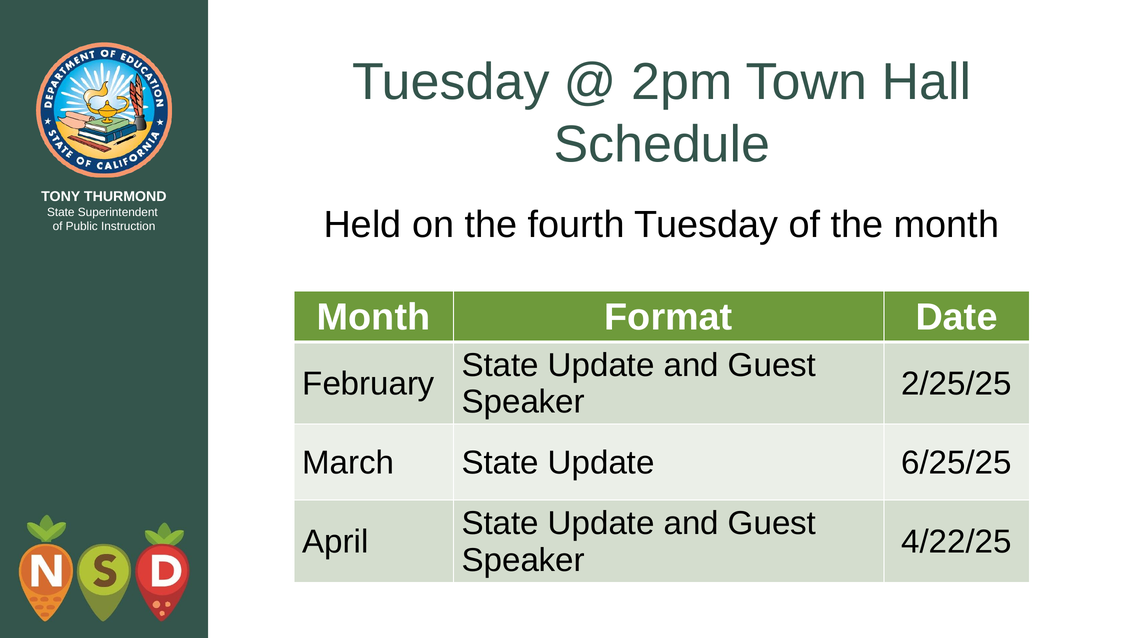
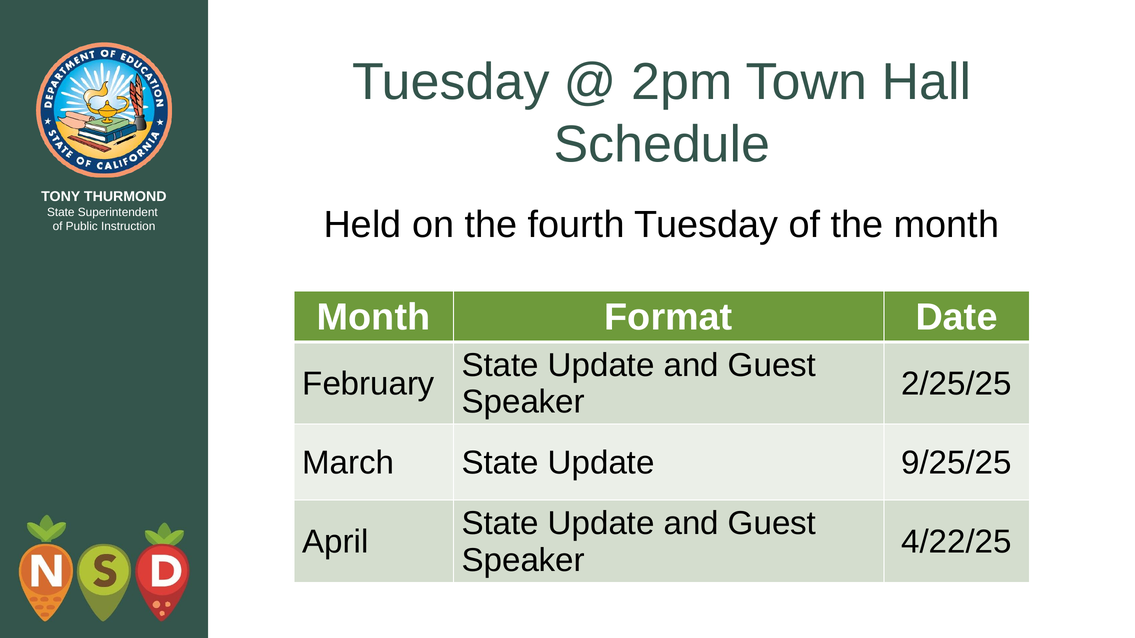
6/25/25: 6/25/25 -> 9/25/25 (957, 463)
